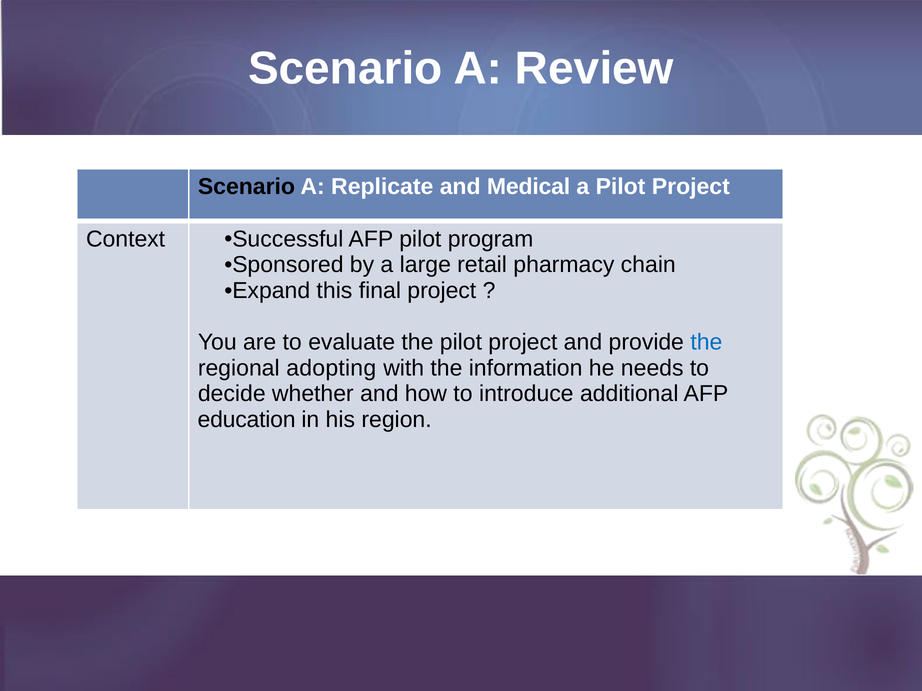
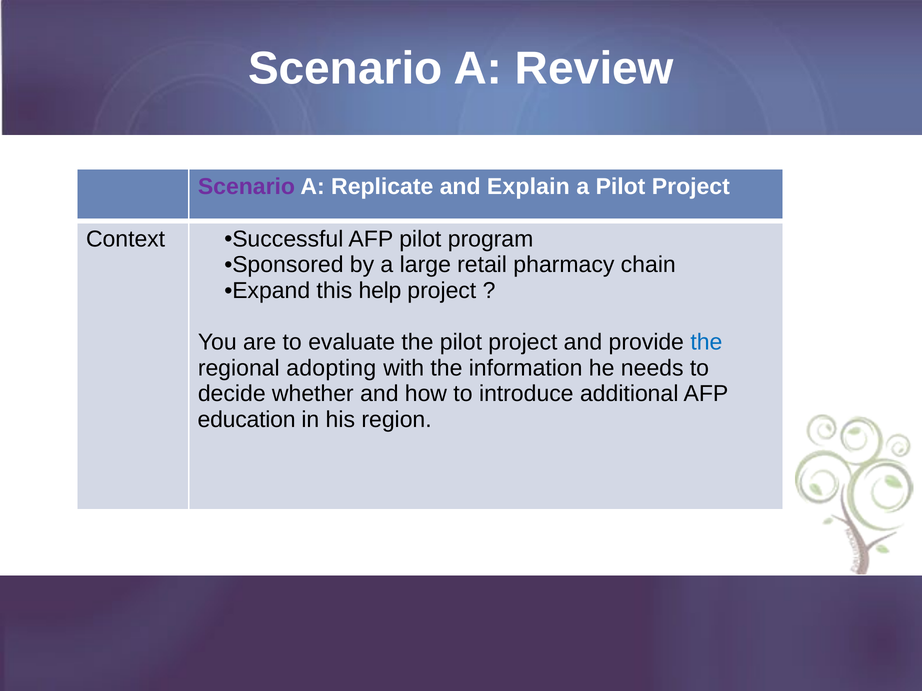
Scenario colour: black -> purple (246, 187)
Medical: Medical -> Explain (528, 187)
final: final -> help (380, 291)
